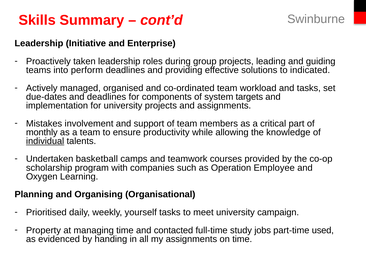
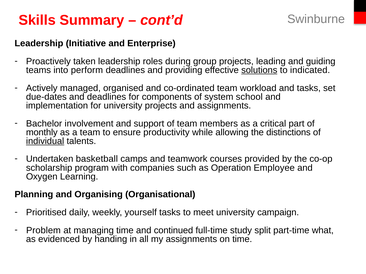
solutions underline: none -> present (259, 70)
targets: targets -> school (249, 97)
Mistakes: Mistakes -> Bachelor (44, 124)
knowledge: knowledge -> distinctions (288, 133)
Property: Property -> Problem (43, 231)
contacted: contacted -> continued (174, 231)
jobs: jobs -> split (263, 231)
used: used -> what (323, 231)
